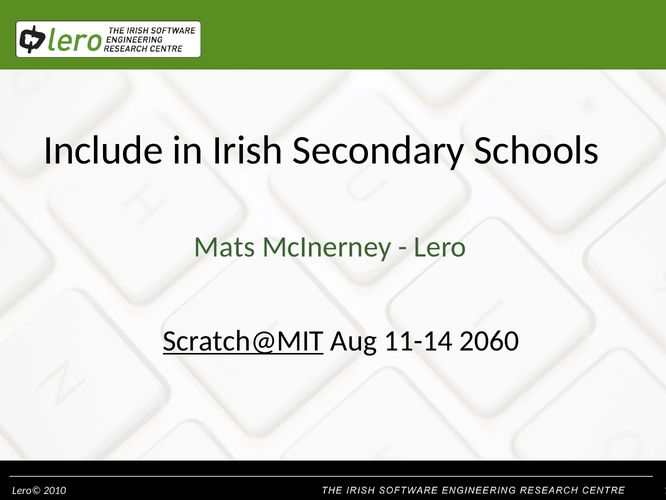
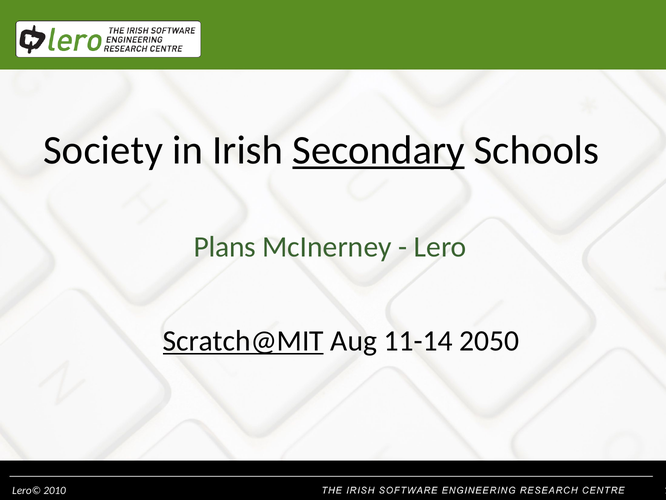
Include: Include -> Society (103, 150)
Secondary underline: none -> present (379, 150)
Mats: Mats -> Plans (225, 247)
2060: 2060 -> 2050 (489, 341)
